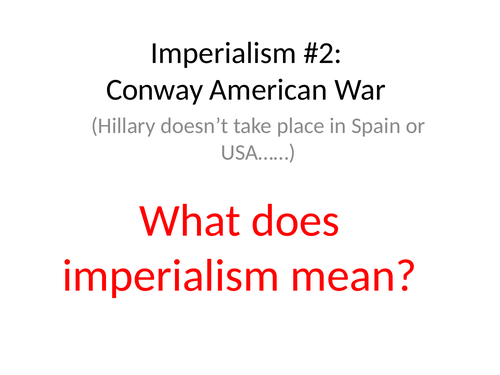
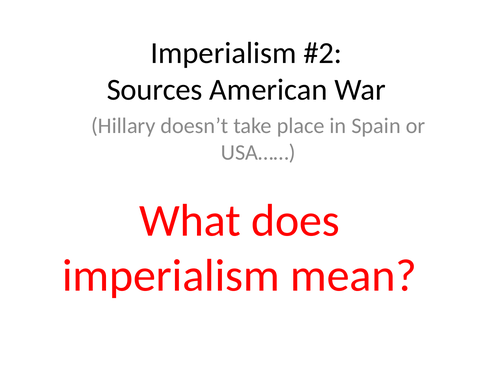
Conway: Conway -> Sources (155, 90)
